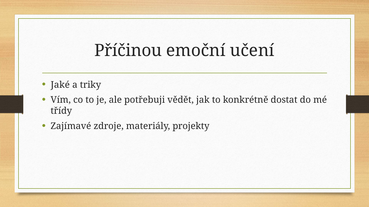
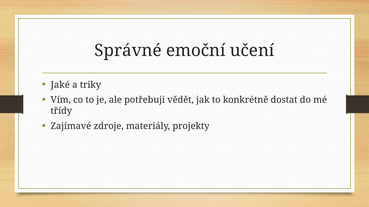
Příčinou: Příčinou -> Správné (128, 51)
